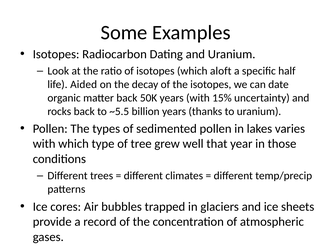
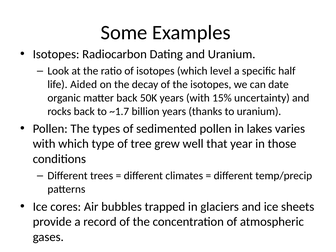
aloft: aloft -> level (221, 71)
~5.5: ~5.5 -> ~1.7 (119, 111)
